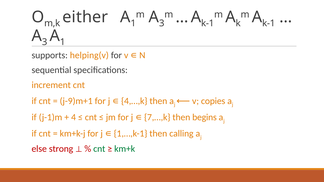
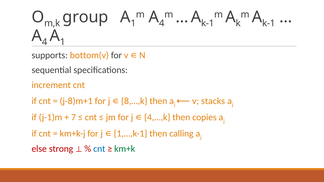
3: 3 -> 4 (162, 23)
either: either -> group (85, 17)
3: 3 -> 4 (45, 42)
helping(v: helping(v -> bottom(v (89, 55)
copies: copies -> stacks (213, 101)
j-9)m+1: j-9)m+1 -> j-8)m+1 (76, 101)
4,…,k: 4,…,k -> 8,…,k (134, 101)
4: 4 -> 7 (74, 117)
7,…,k: 7,…,k -> 4,…,k (157, 117)
begins: begins -> copies (204, 117)
cnt colour: green -> blue (99, 149)
